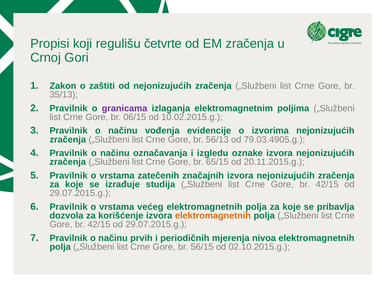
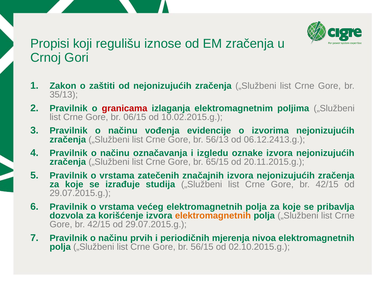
četvrte: četvrte -> iznose (163, 44)
granicama colour: purple -> red (125, 109)
79.03.4905.g: 79.03.4905.g -> 06.12.2413.g (274, 140)
